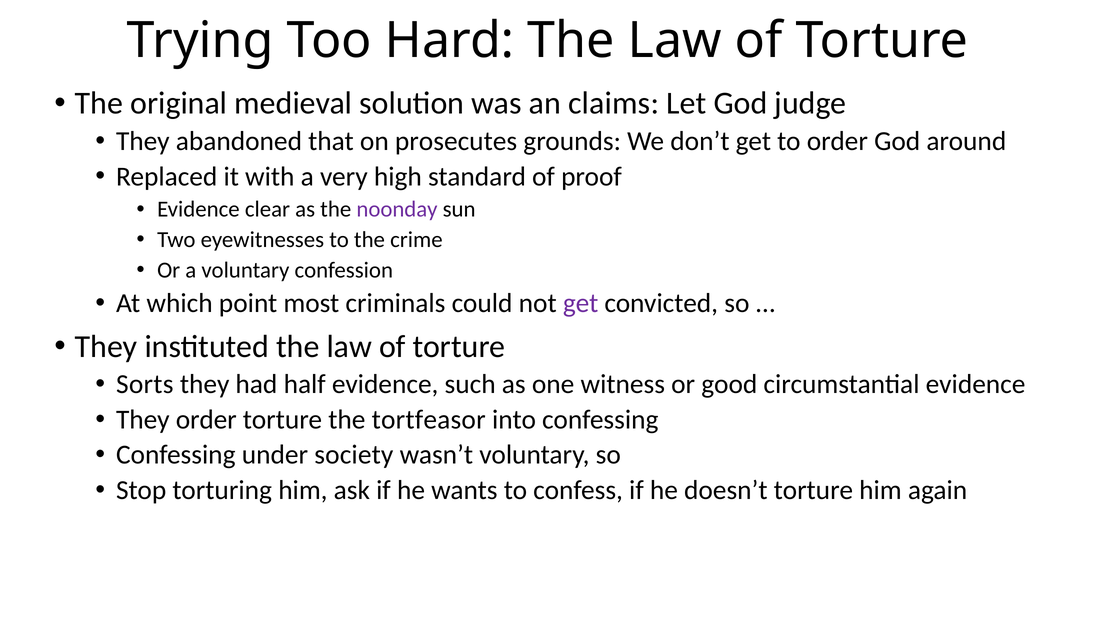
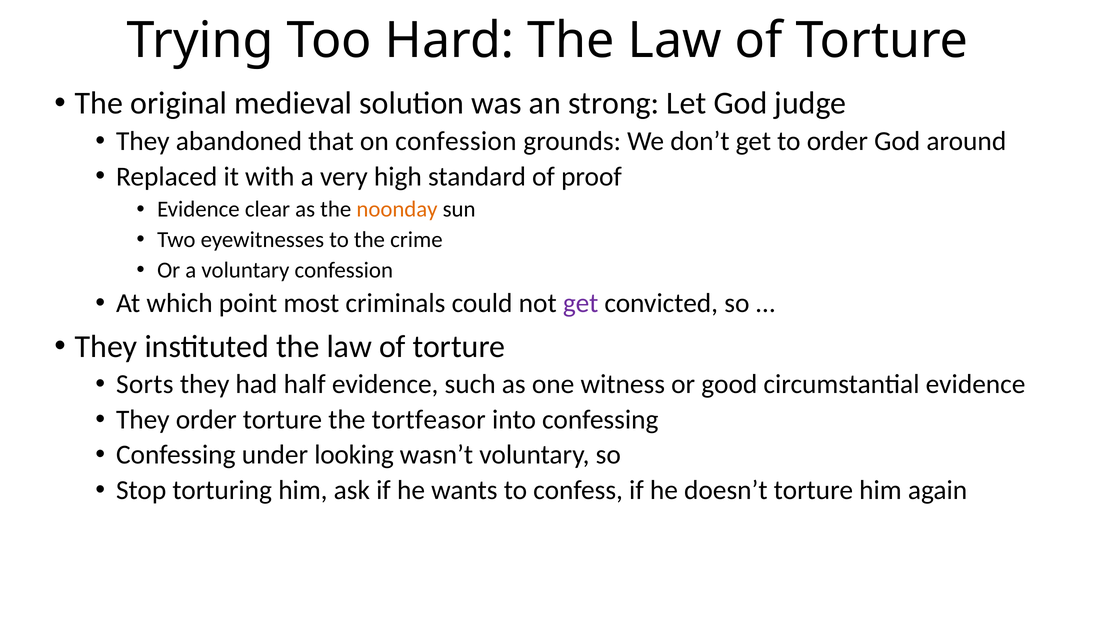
claims: claims -> strong (614, 103)
on prosecutes: prosecutes -> confession (456, 141)
noonday colour: purple -> orange (397, 209)
society: society -> looking (354, 455)
